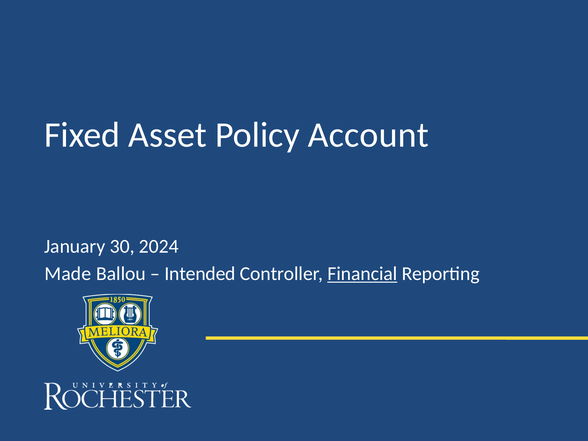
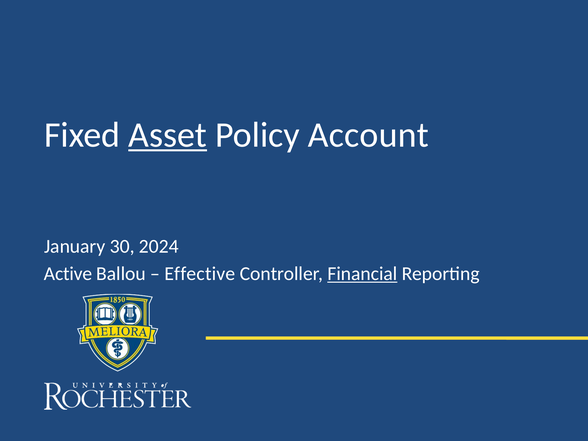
Asset underline: none -> present (168, 135)
Made: Made -> Active (68, 274)
Intended: Intended -> Effective (200, 274)
